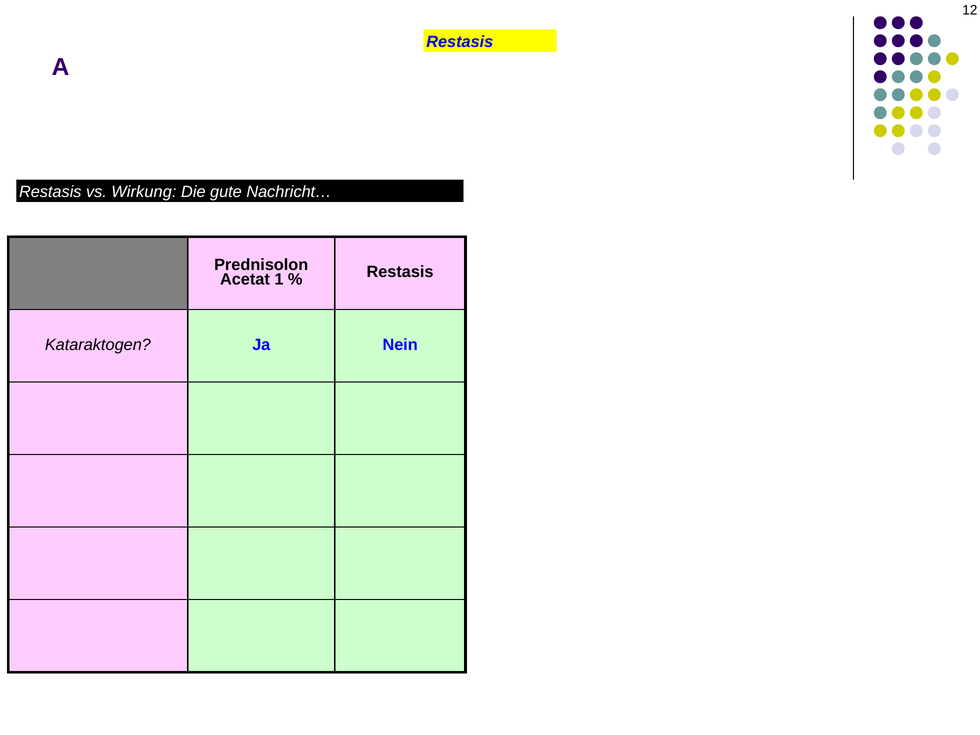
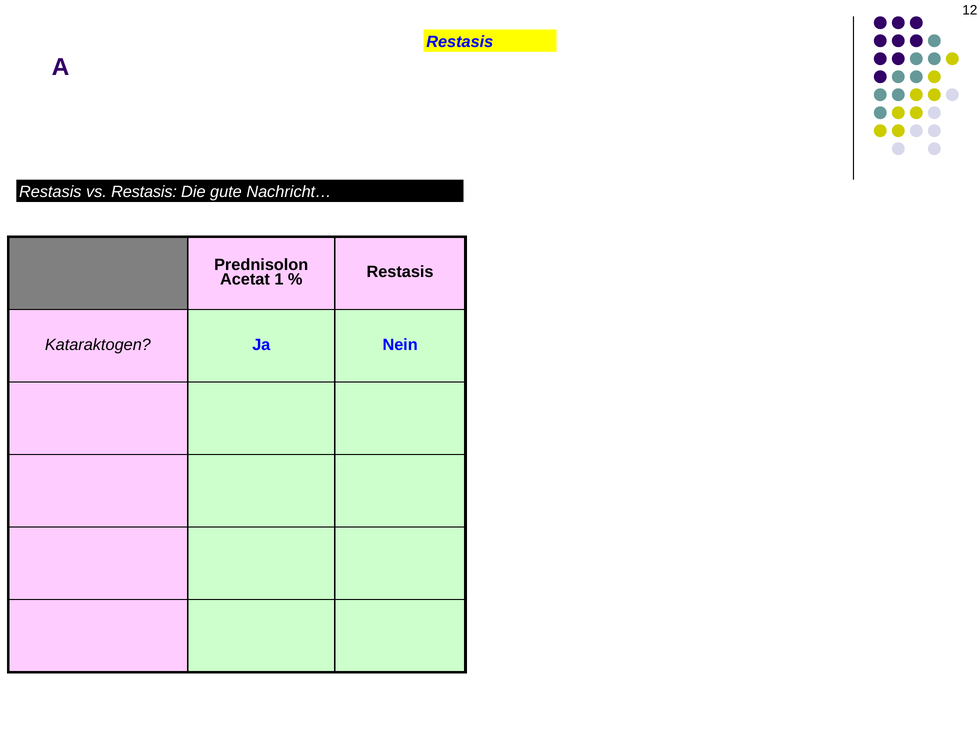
vs Wirkung: Wirkung -> Restasis (144, 192)
